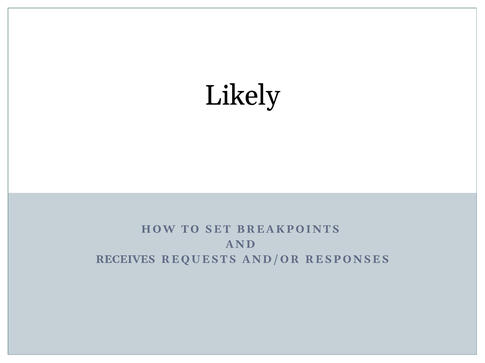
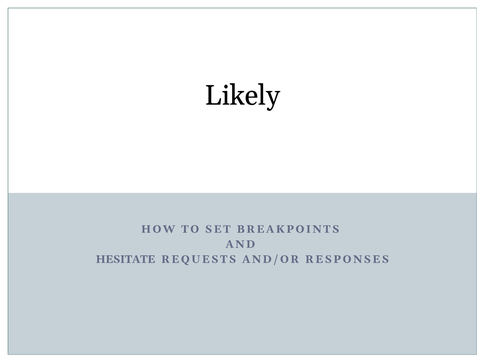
RECEIVES: RECEIVES -> HESITATE (126, 260)
